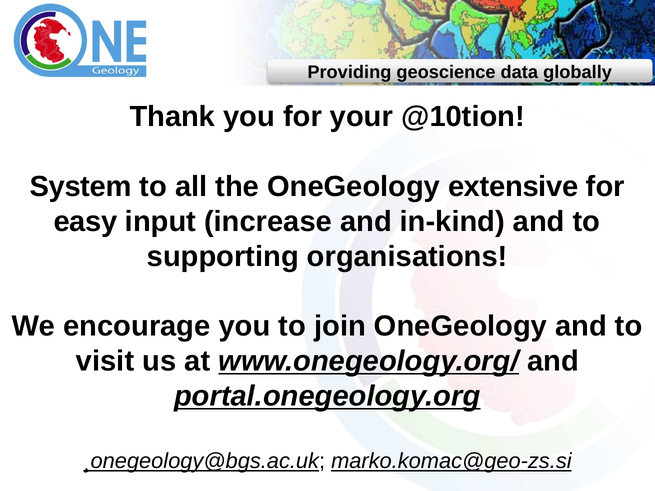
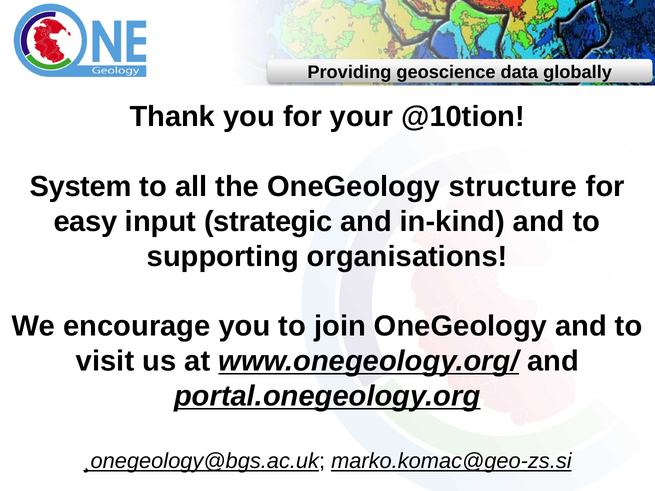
extensive: extensive -> structure (513, 187)
increase: increase -> strategic (268, 222)
